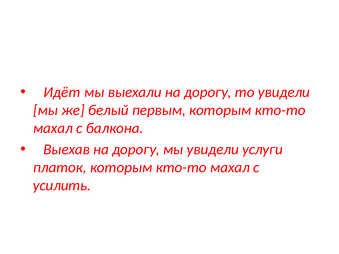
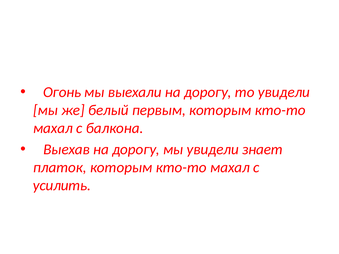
Идёт: Идёт -> Огонь (62, 92)
услуги: услуги -> знает (262, 149)
